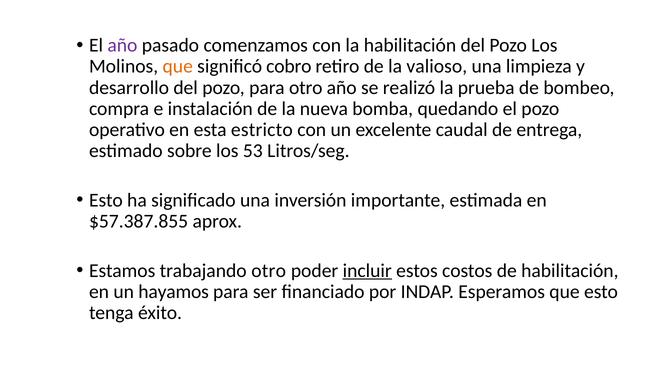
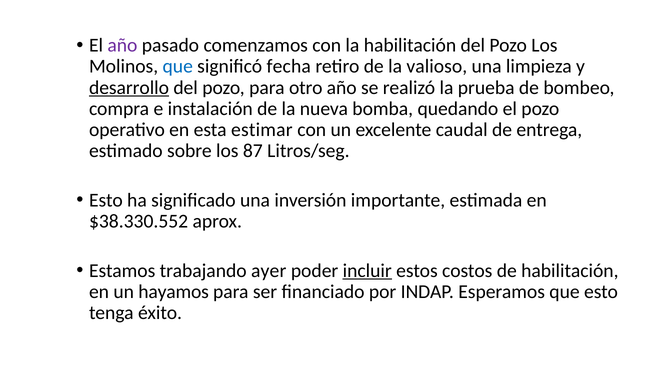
que colour: orange -> blue (178, 66)
cobro: cobro -> fecha (289, 66)
desarrollo underline: none -> present (129, 88)
estricto: estricto -> estimar (262, 130)
53: 53 -> 87 (253, 151)
$57.387.855: $57.387.855 -> $38.330.552 (139, 221)
trabajando otro: otro -> ayer (269, 271)
